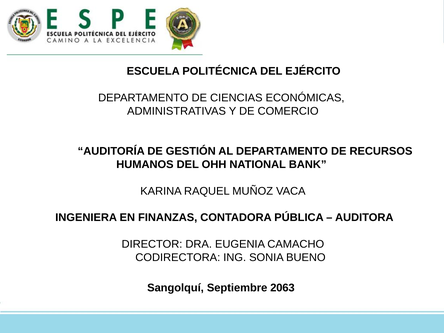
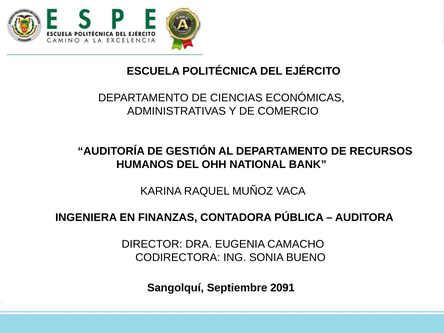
2063: 2063 -> 2091 (282, 288)
